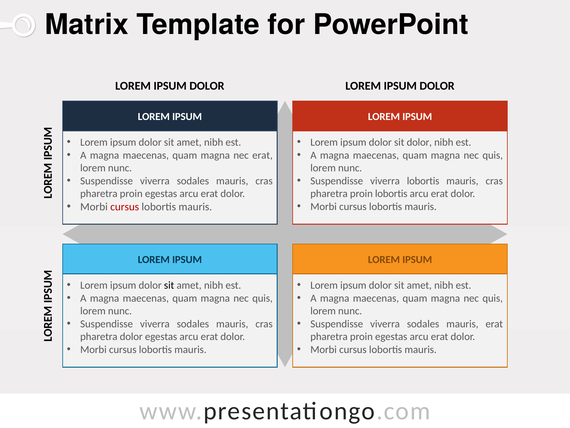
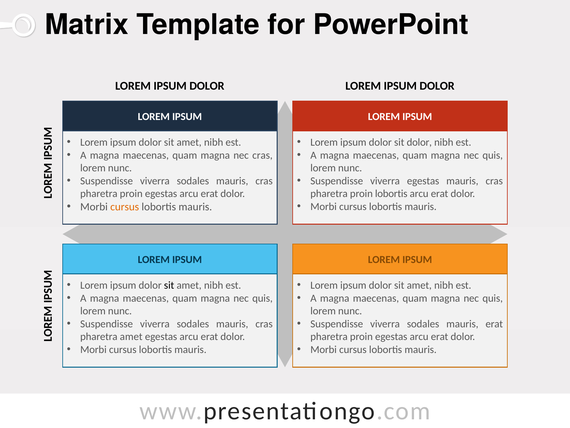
nec erat: erat -> cras (262, 155)
viverra lobortis: lobortis -> egestas (423, 181)
cursus colour: red -> orange (125, 207)
pharetra dolor: dolor -> amet (131, 336)
